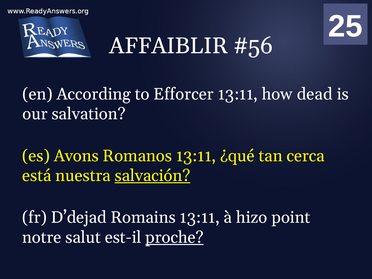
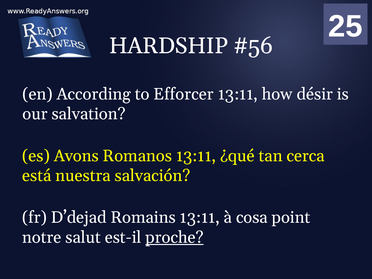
AFFAIBLIR: AFFAIBLIR -> HARDSHIP (169, 46)
dead: dead -> désir (315, 94)
salvación underline: present -> none (152, 176)
hizo: hizo -> cosa (252, 218)
